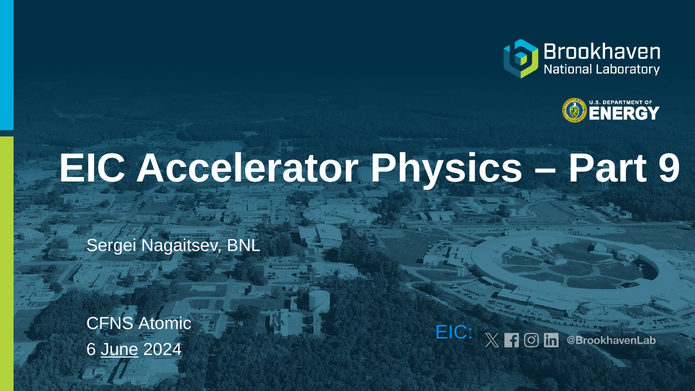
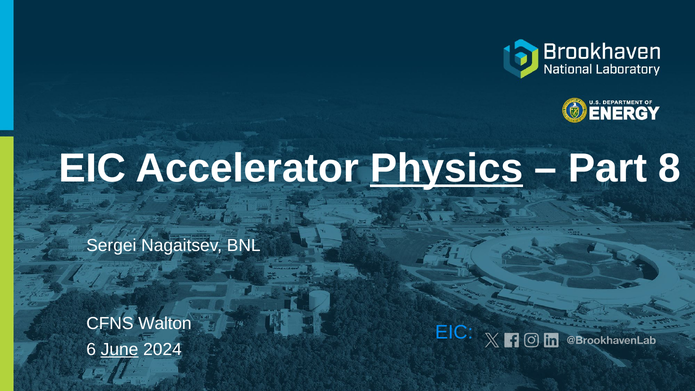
Physics underline: none -> present (447, 168)
9: 9 -> 8 (670, 168)
Atomic: Atomic -> Walton (165, 323)
